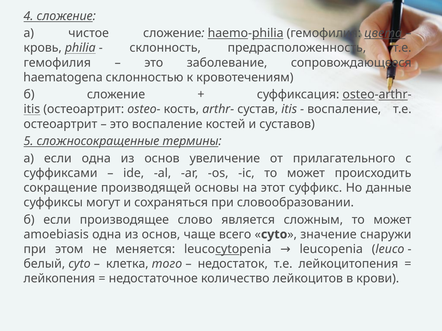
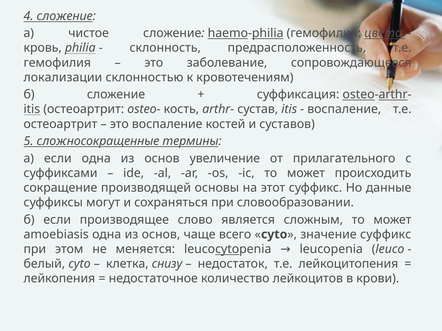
haematogena: haematogena -> локализации (63, 77)
значение снаружи: снаружи -> суффикс (386, 235)
того: того -> снизу (167, 264)
